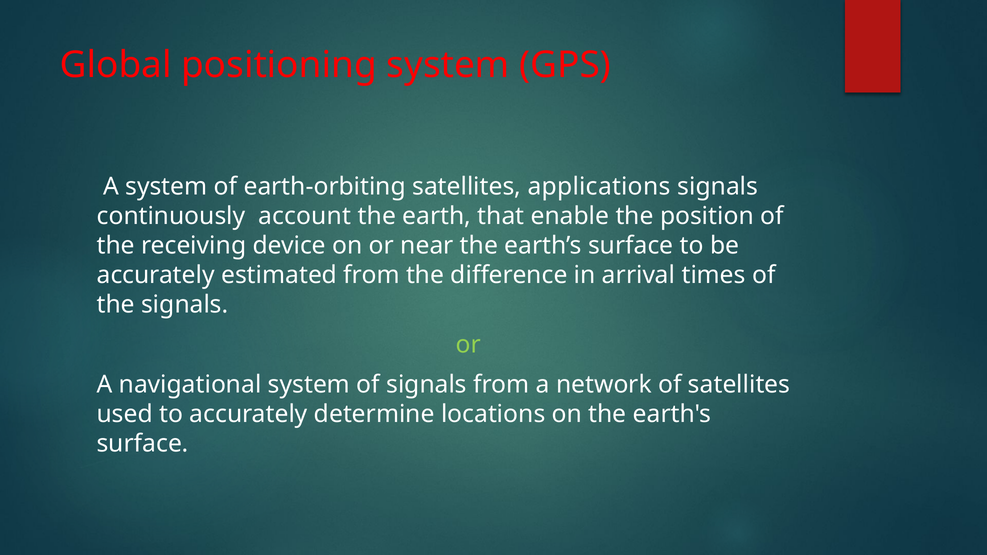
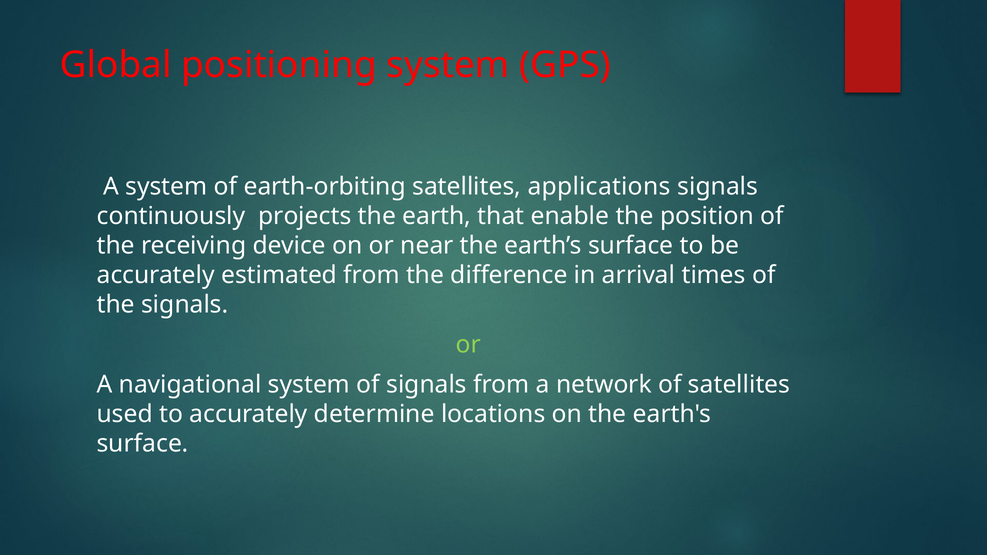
account: account -> projects (305, 216)
